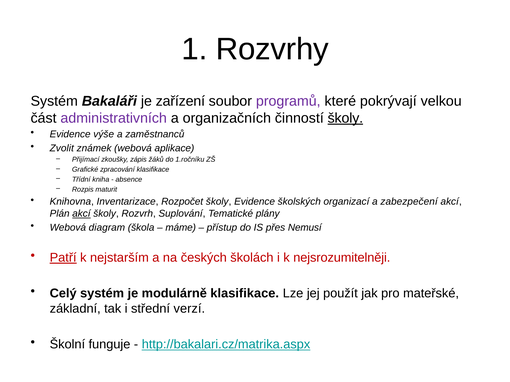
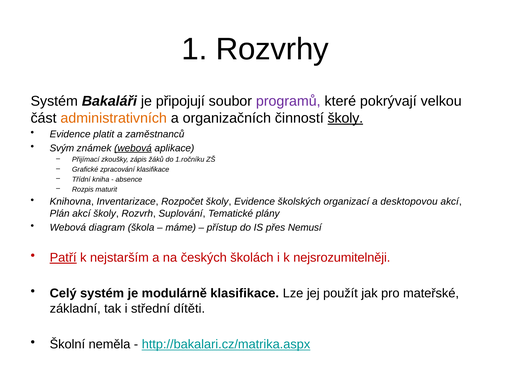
zařízení: zařízení -> připojují (180, 101)
administrativních colour: purple -> orange (114, 118)
výše: výše -> platit (104, 134)
Zvolit: Zvolit -> Svým (62, 148)
webová underline: none -> present (133, 148)
zabezpečení: zabezpečení -> desktopovou (409, 202)
akcí underline: present -> none (81, 214)
verzí: verzí -> dítěti (189, 309)
funguje: funguje -> neměla (109, 345)
